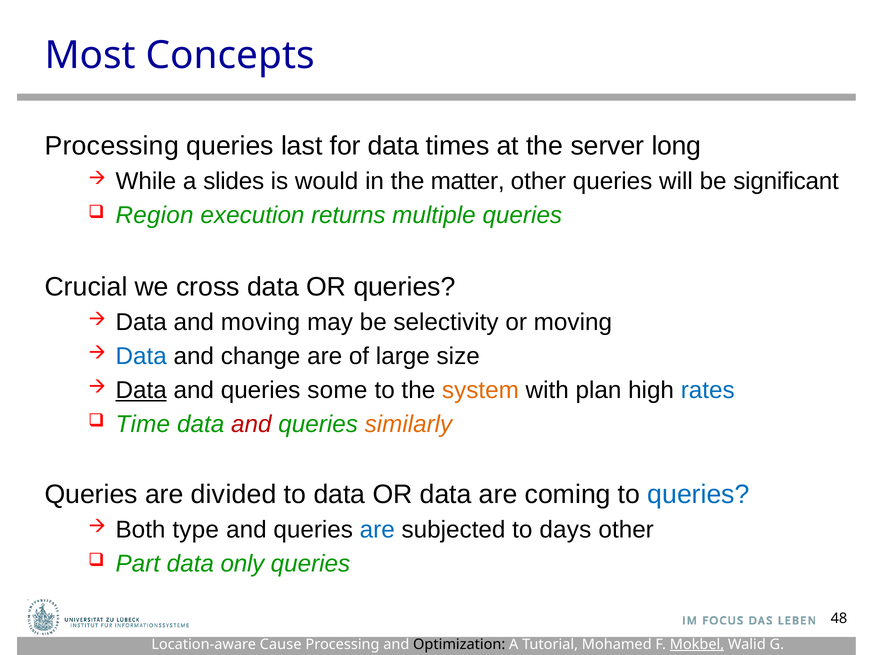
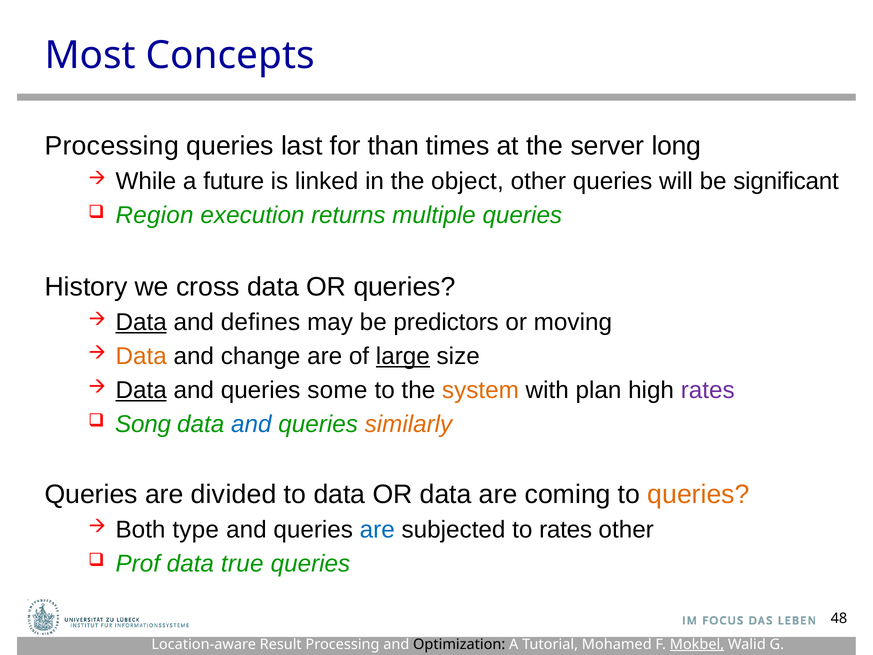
for data: data -> than (393, 146)
slides: slides -> future (234, 181)
would: would -> linked (327, 181)
matter: matter -> object (467, 181)
Crucial: Crucial -> History (86, 287)
Data underline: none -> present (141, 322)
and moving: moving -> defines (260, 322)
selectivity: selectivity -> predictors (446, 322)
Data colour: blue -> orange (141, 356)
large underline: none -> present (403, 356)
rates colour: blue -> purple (708, 390)
Time: Time -> Song (143, 424)
and colour: red -> blue (251, 424)
queries colour: blue -> orange (699, 494)
to days: days -> rates (566, 529)
Part: Part -> Prof (138, 563)
only: only -> true (242, 563)
Cause: Cause -> Result (281, 644)
